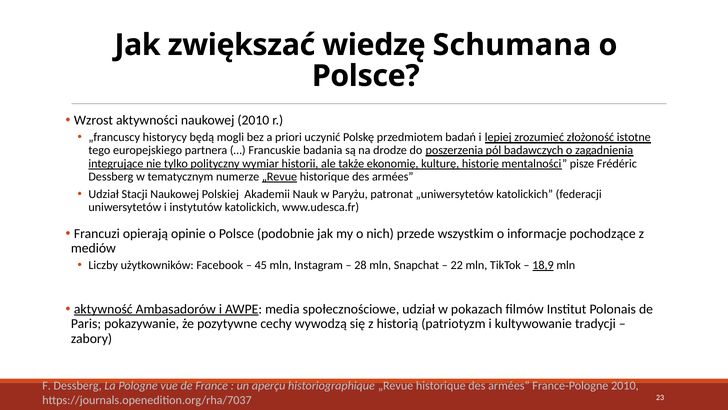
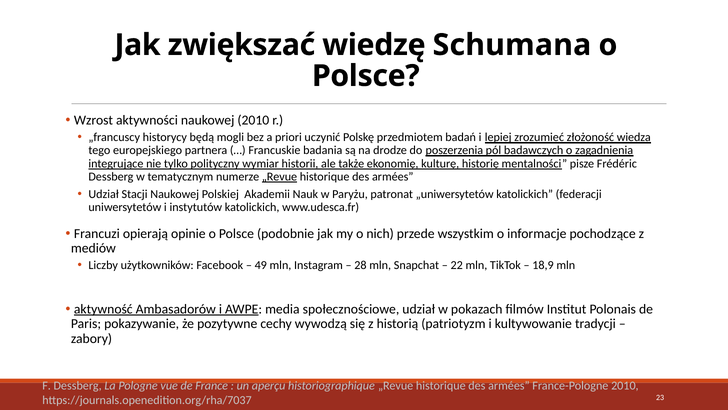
istotne: istotne -> wiedza (634, 137)
45: 45 -> 49 (261, 265)
18,9 underline: present -> none (543, 265)
